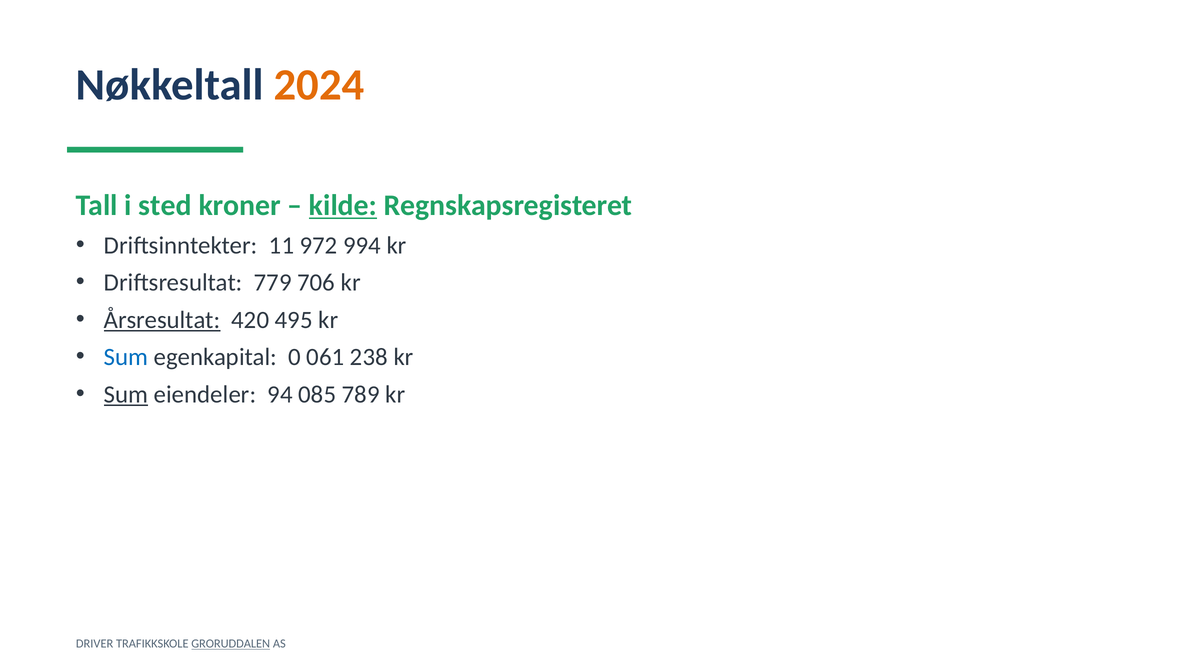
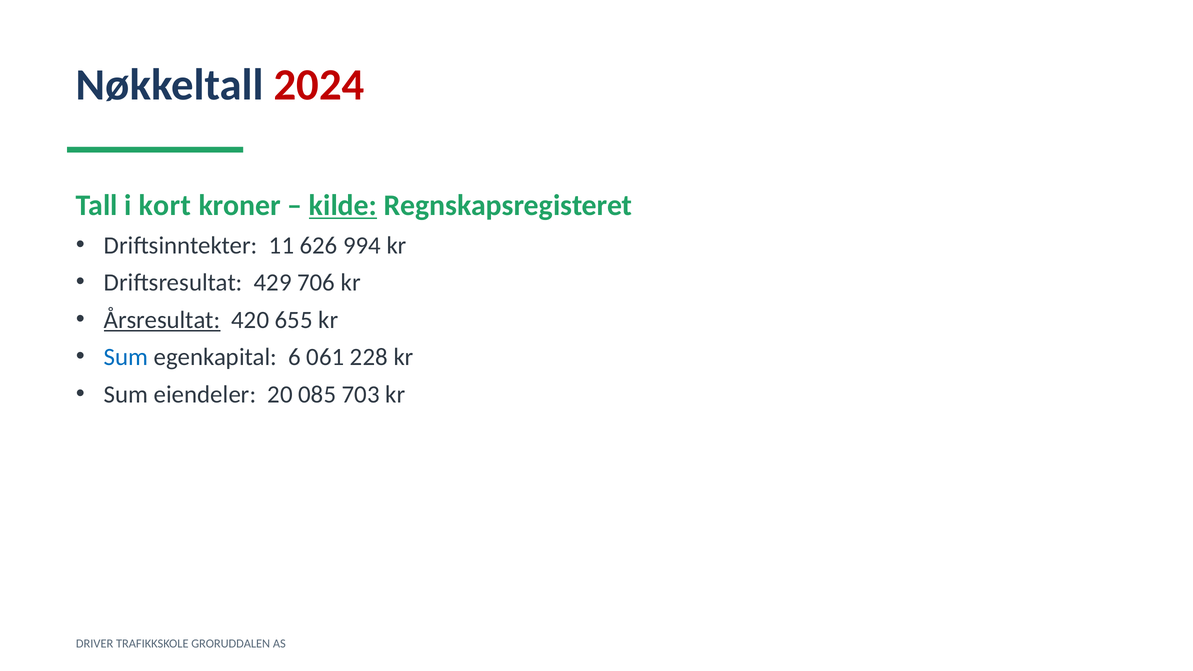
2024 colour: orange -> red (319, 85)
sted: sted -> kort (165, 205)
972: 972 -> 626 (319, 245)
779: 779 -> 429 (273, 283)
495: 495 -> 655 (294, 320)
0: 0 -> 6 (295, 357)
238: 238 -> 228 (369, 357)
Sum underline: present -> none (126, 395)
94: 94 -> 20 (280, 395)
789: 789 -> 703 (361, 395)
GRORUDDALEN underline: present -> none (231, 644)
